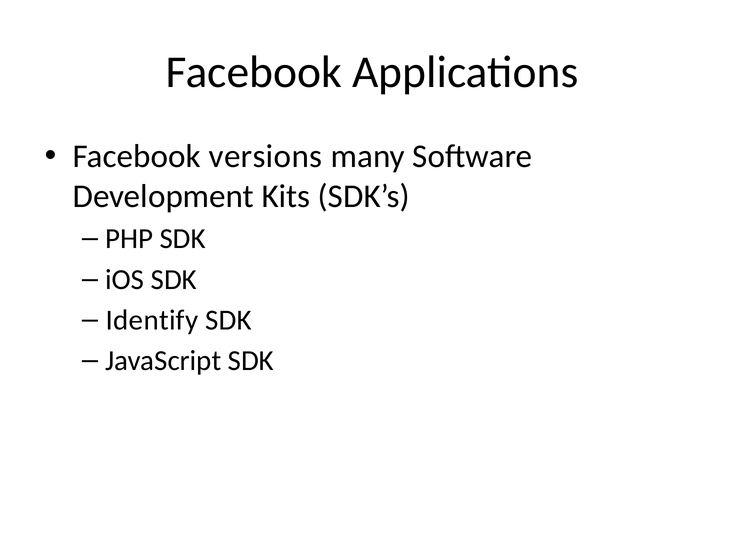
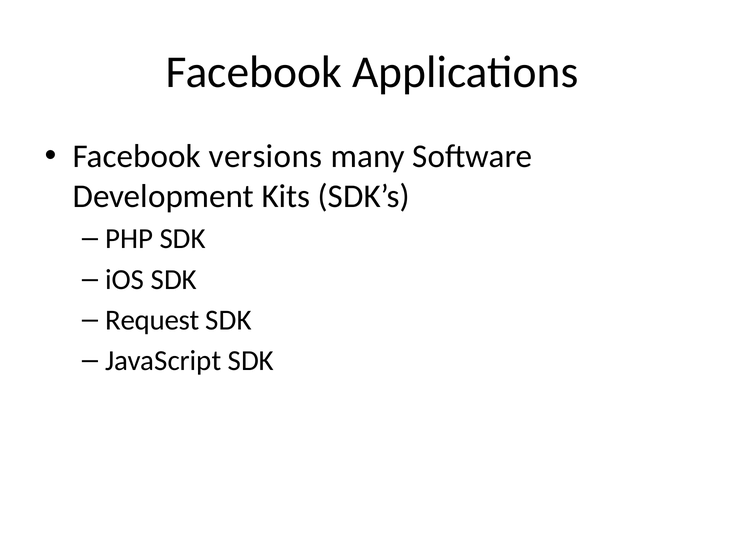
Identify: Identify -> Request (152, 320)
